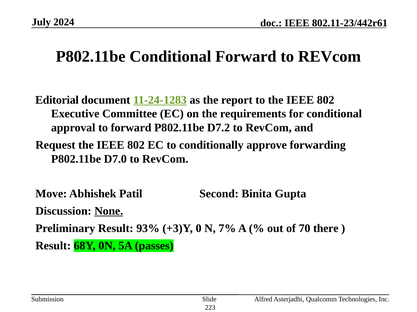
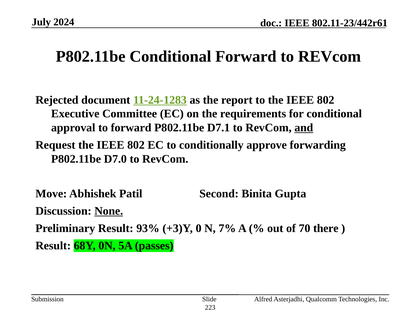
Editorial: Editorial -> Rejected (57, 100)
D7.2: D7.2 -> D7.1 (219, 128)
and underline: none -> present (304, 128)
